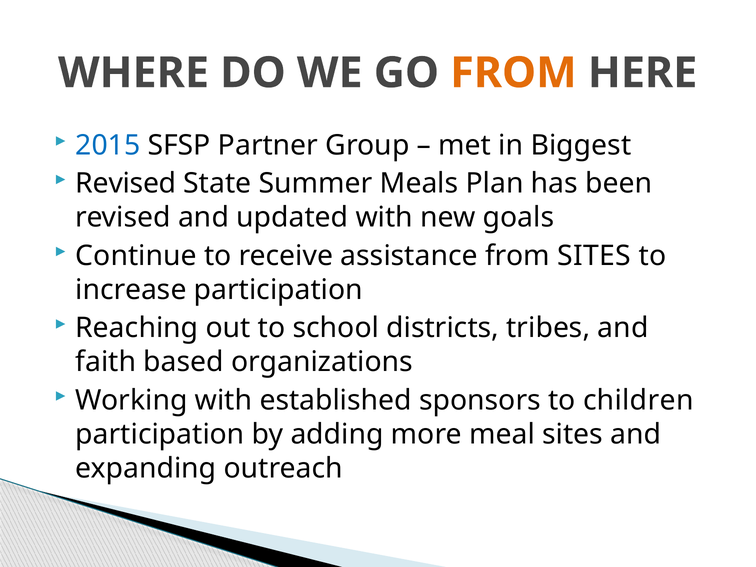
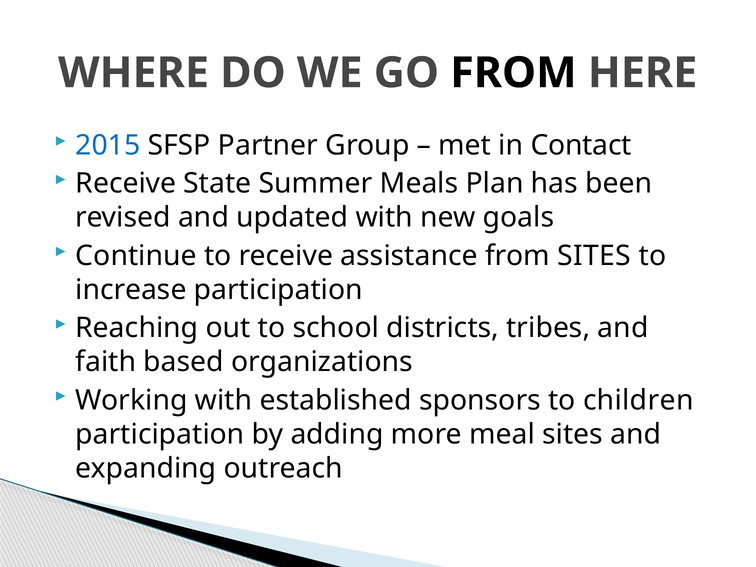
FROM colour: orange -> black (513, 73)
Biggest: Biggest -> Contact (581, 145)
Revised: Revised -> Receive (126, 183)
